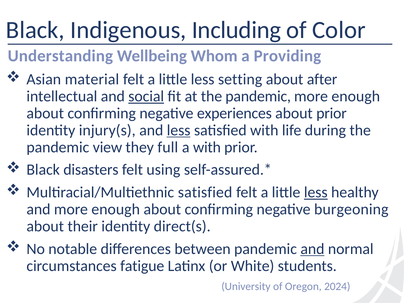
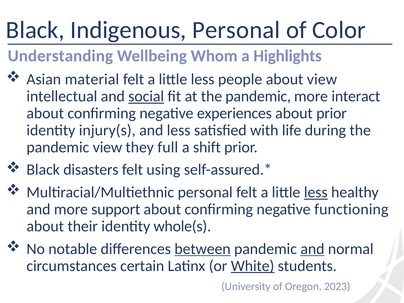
Indigenous Including: Including -> Personal (236, 30)
Providing: Providing -> Highlights (288, 56)
setting: setting -> people (240, 79)
about after: after -> view (322, 79)
enough: enough -> interact (356, 96)
less underline: present -> none (179, 130)
a with: with -> shift (207, 147)
Multiracial/Multiethnic satisfied: satisfied -> personal (205, 192)
and more enough: enough -> support (116, 209)
burgeoning: burgeoning -> functioning (351, 209)
direct(s: direct(s -> whole(s (182, 226)
between underline: none -> present (203, 249)
fatigue: fatigue -> certain (142, 266)
White underline: none -> present (253, 266)
2024: 2024 -> 2023 (337, 286)
